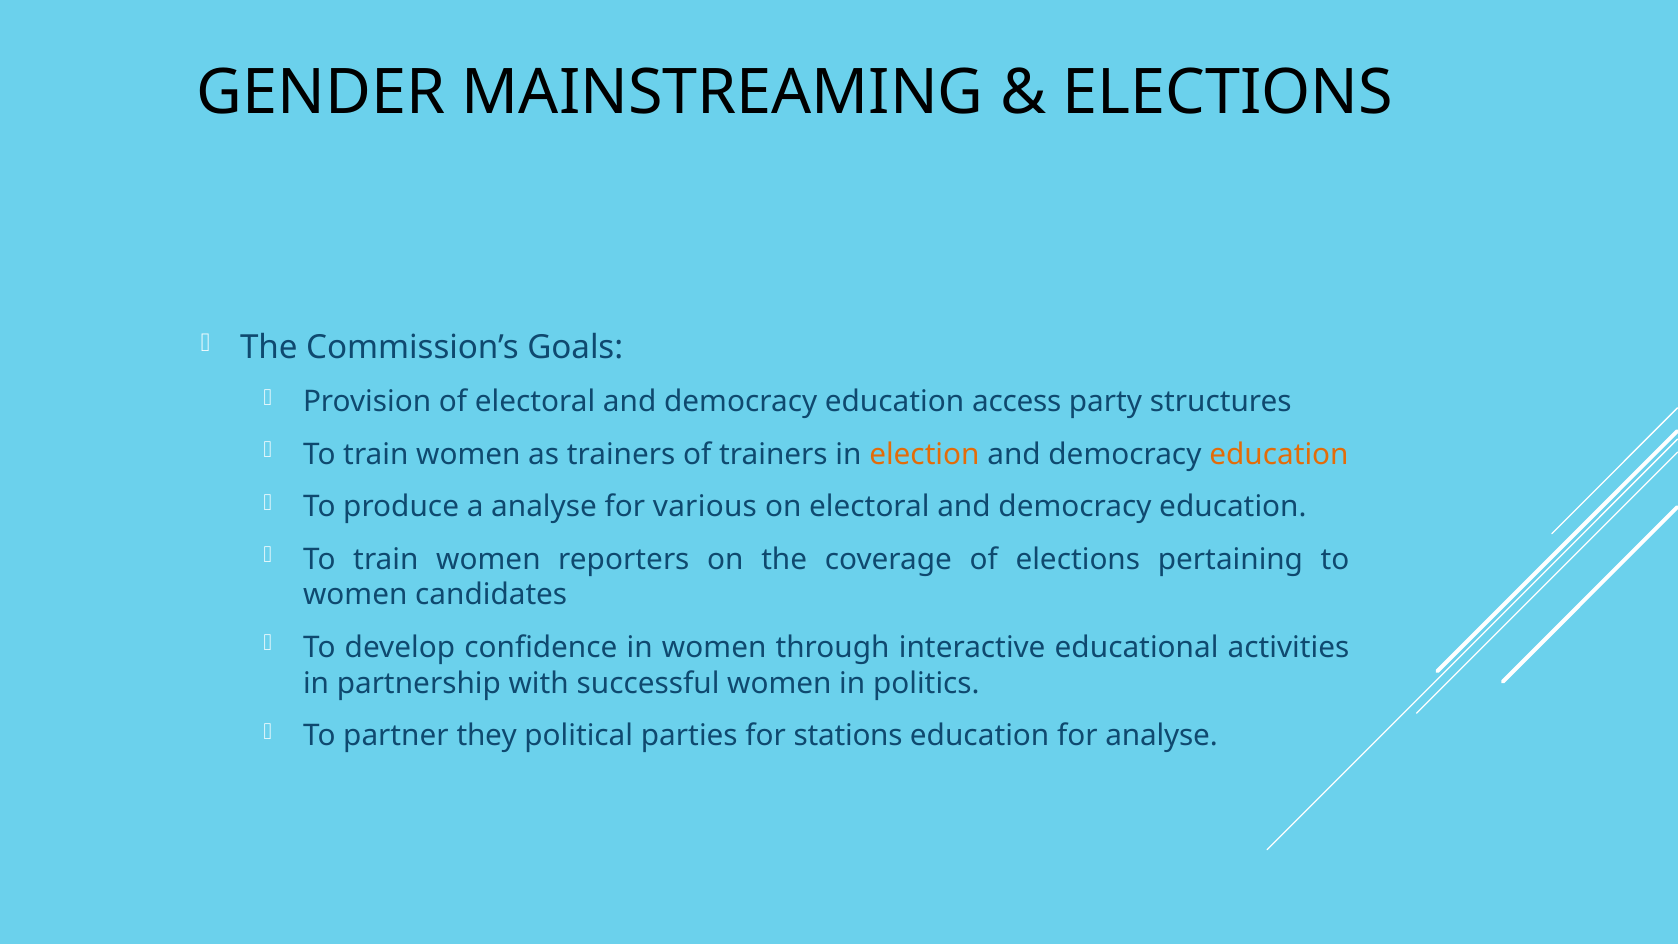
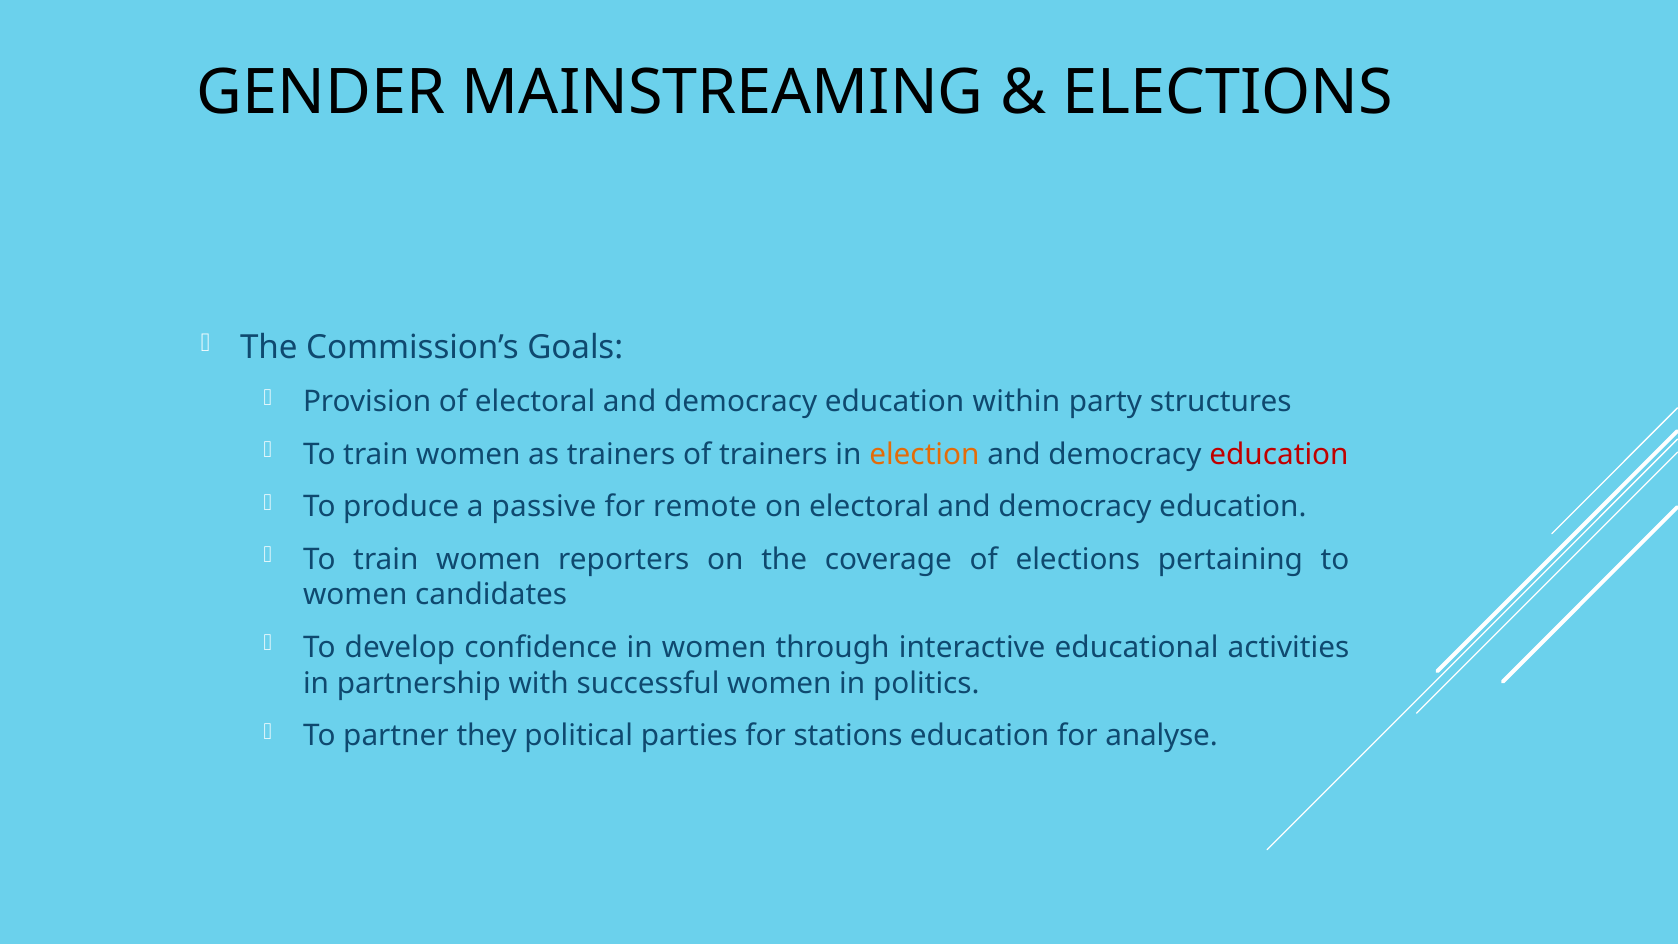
access: access -> within (1016, 402)
education colour: orange -> red (1279, 454)
a analyse: analyse -> passive (544, 507)
various: various -> remote (705, 507)
